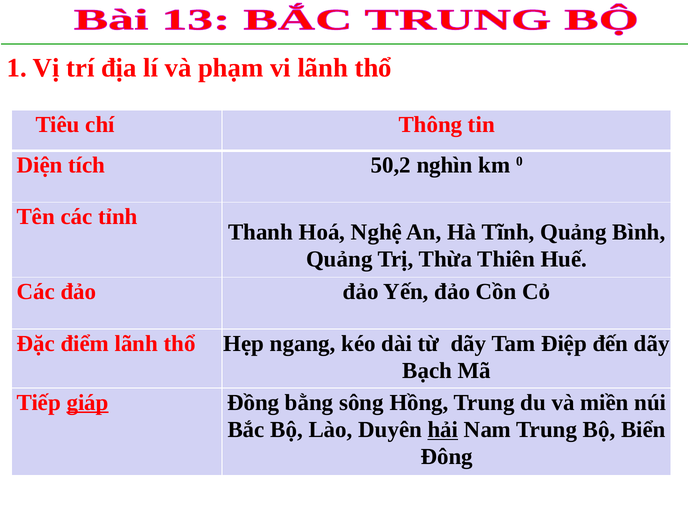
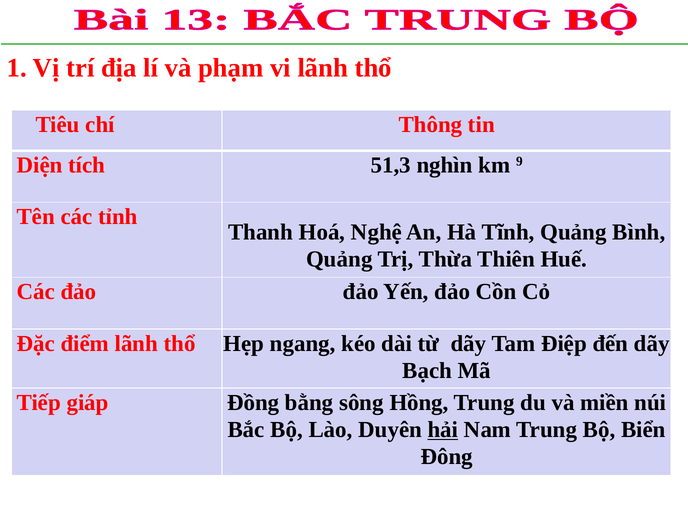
50,2: 50,2 -> 51,3 (391, 165)
0: 0 -> 9 (519, 162)
giáp underline: present -> none (88, 402)
